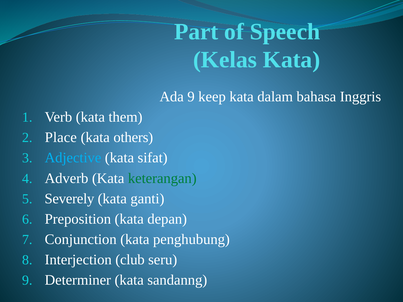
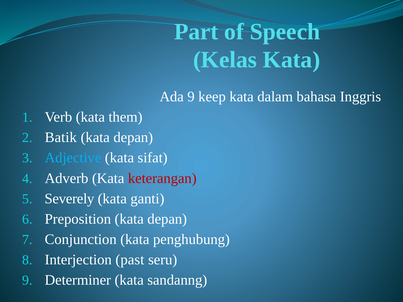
Place: Place -> Batik (61, 138)
others: others -> depan (133, 138)
keterangan colour: green -> red (162, 178)
club: club -> past (130, 260)
